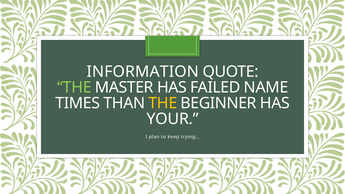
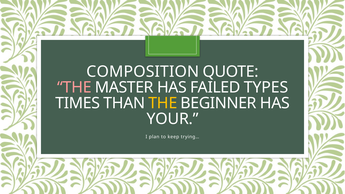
INFORMATION: INFORMATION -> COMPOSITION (143, 72)
THE colour: light green -> pink (74, 87)
NAME: NAME -> TYPES (266, 87)
